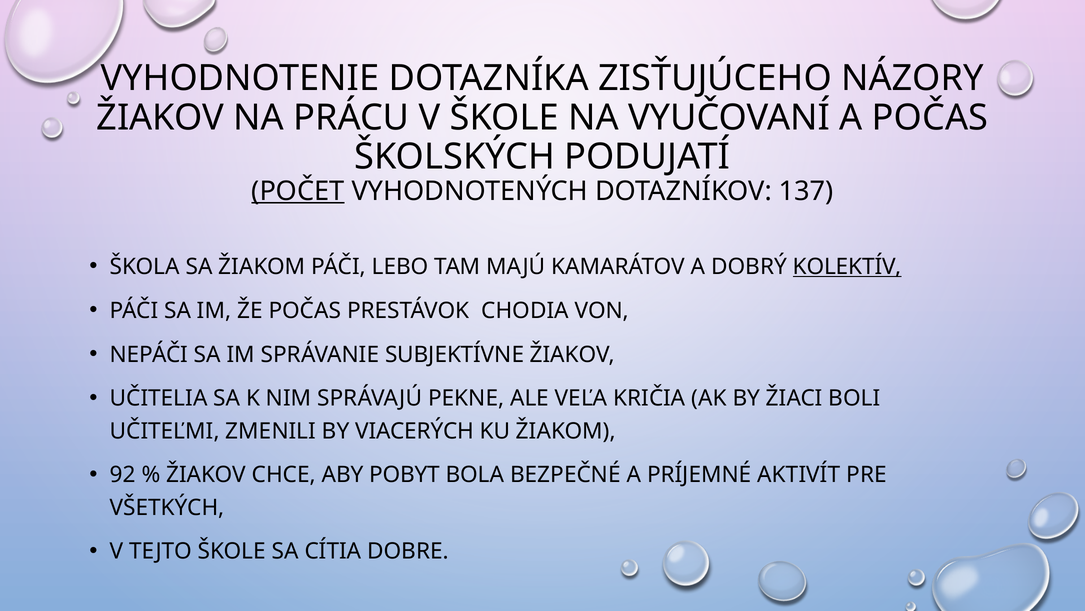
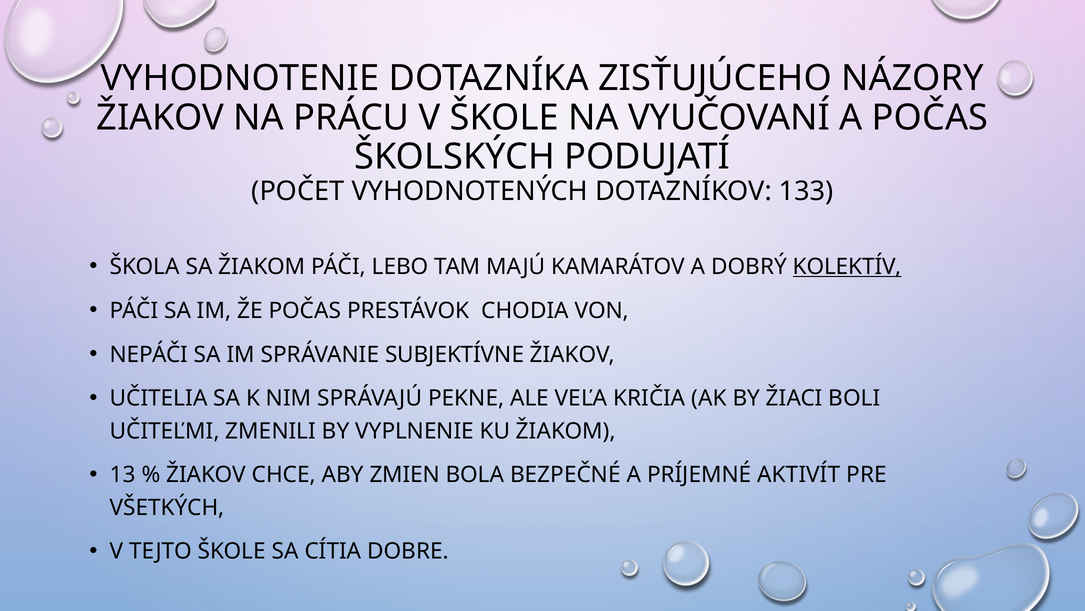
POČET underline: present -> none (298, 191)
137: 137 -> 133 (806, 191)
VIACERÝCH: VIACERÝCH -> VYPLNENIE (415, 431)
92: 92 -> 13 (123, 474)
POBYT: POBYT -> ZMIEN (405, 474)
